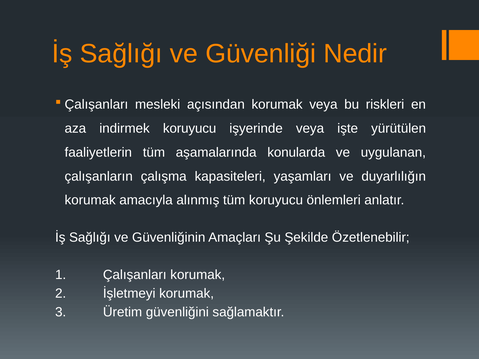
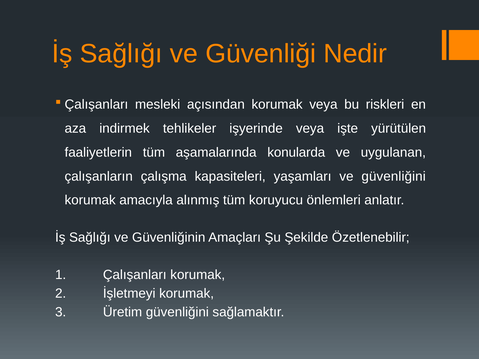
indirmek koruyucu: koruyucu -> tehlikeler (190, 129)
ve duyarlılığın: duyarlılığın -> güvenliğini (394, 176)
